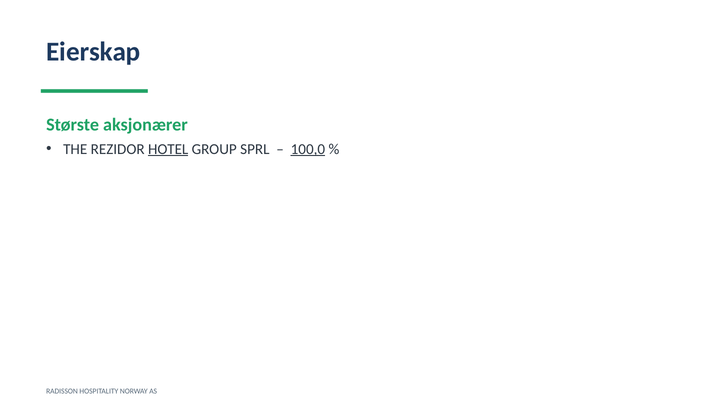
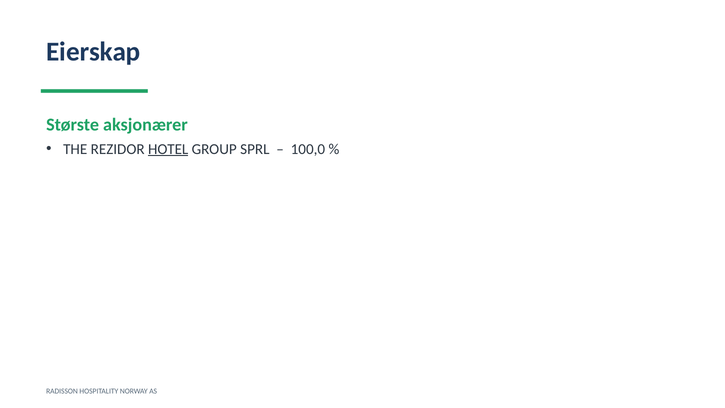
100,0 underline: present -> none (308, 149)
